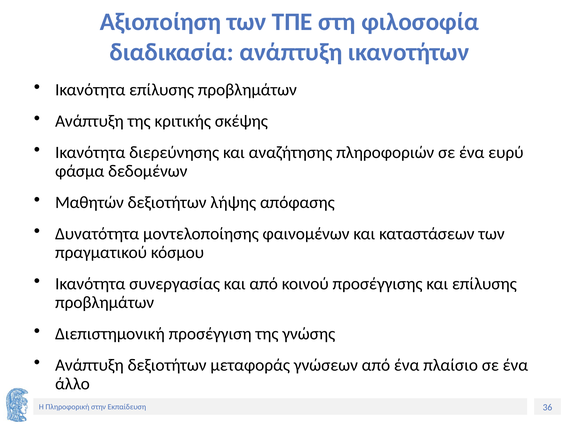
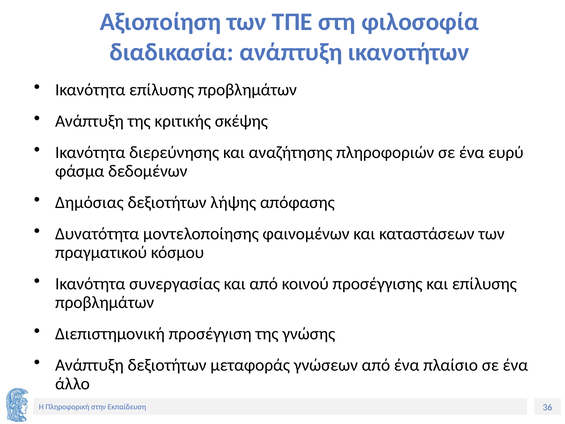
Μαθητών: Μαθητών -> Δημόσιας (89, 202)
